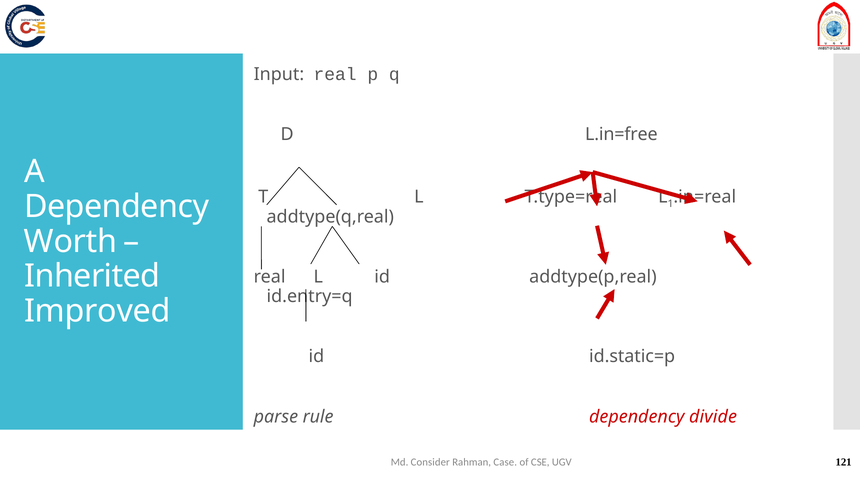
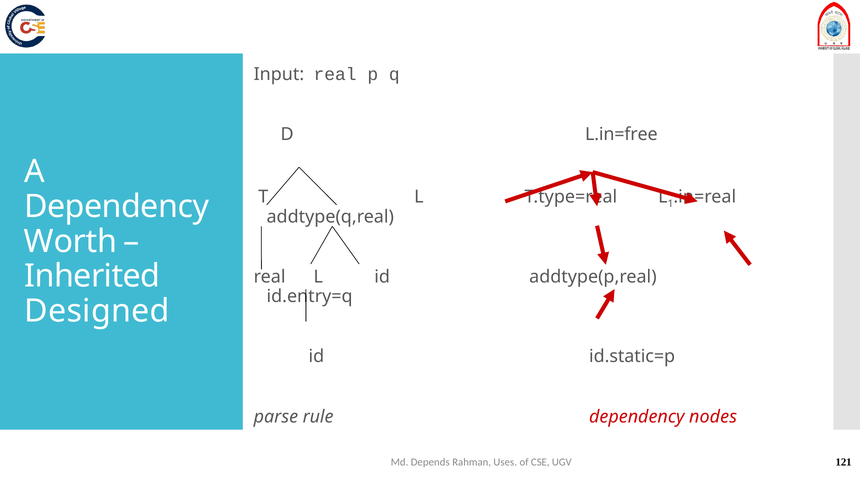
Improved: Improved -> Designed (97, 311)
divide: divide -> nodes (713, 417)
Consider: Consider -> Depends (430, 462)
Case: Case -> Uses (505, 462)
